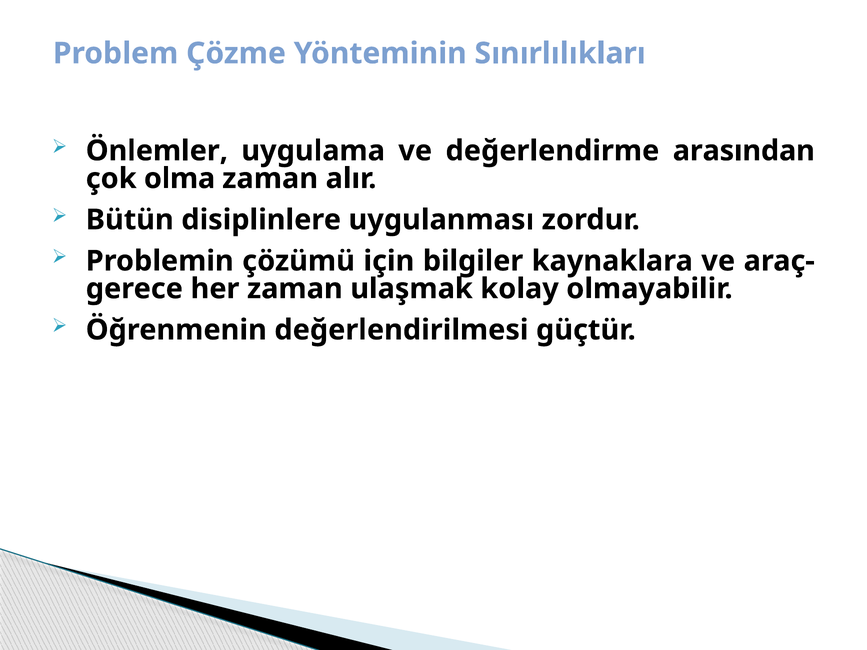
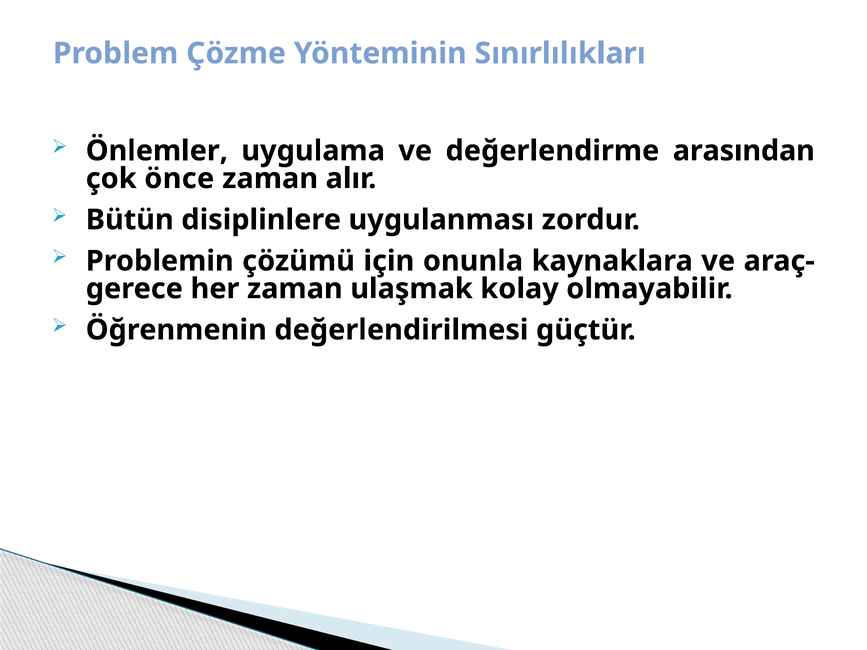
olma: olma -> önce (179, 179)
bilgiler: bilgiler -> onunla (473, 261)
